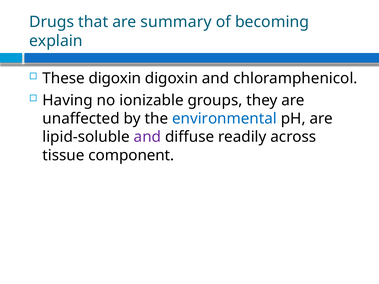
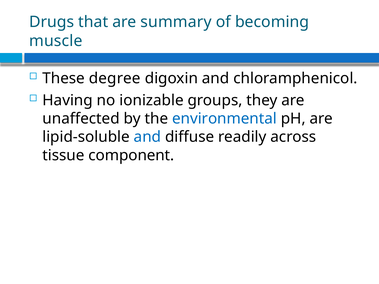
explain: explain -> muscle (56, 41)
These digoxin: digoxin -> degree (115, 78)
and colour: purple -> blue (147, 137)
